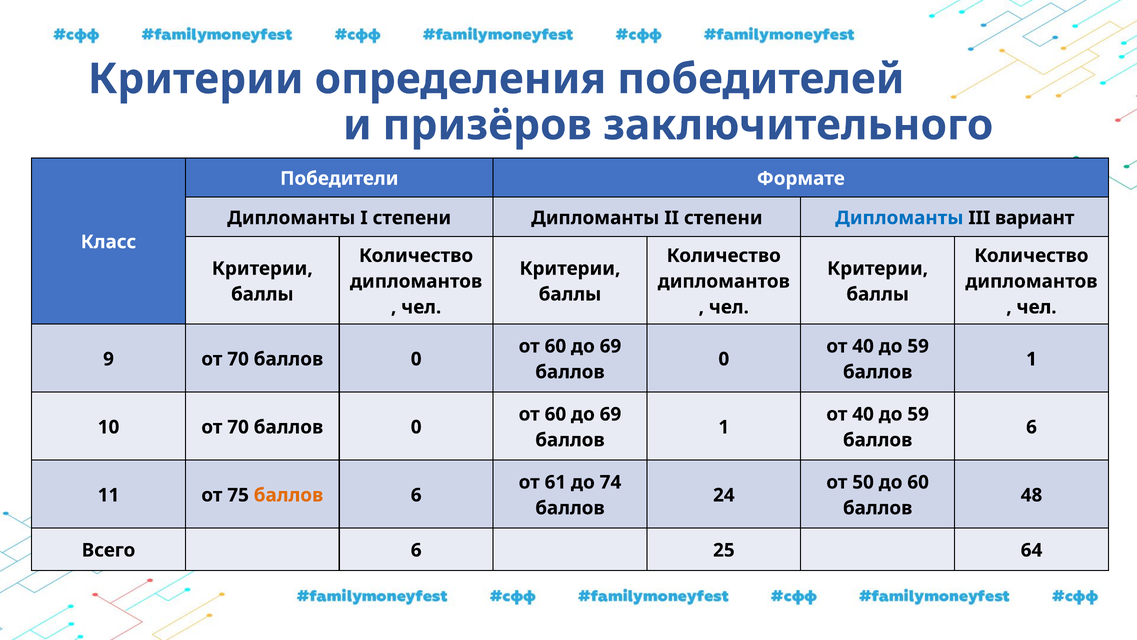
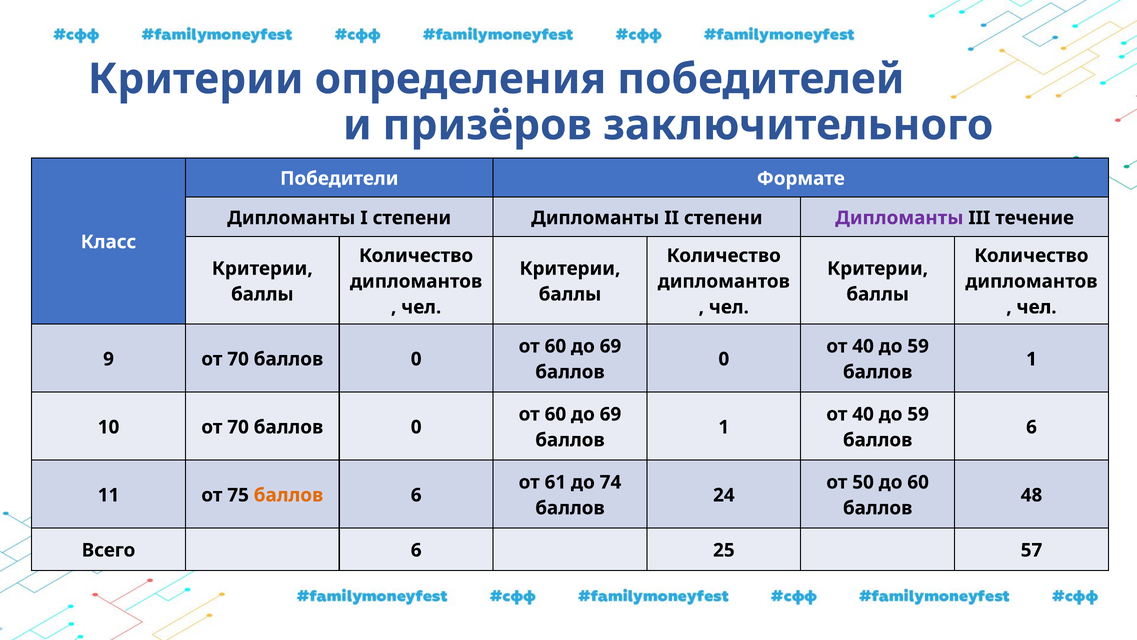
Дипломанты colour: blue -> purple (899, 218)
вариант: вариант -> течение (1035, 218)
64: 64 -> 57 (1032, 550)
